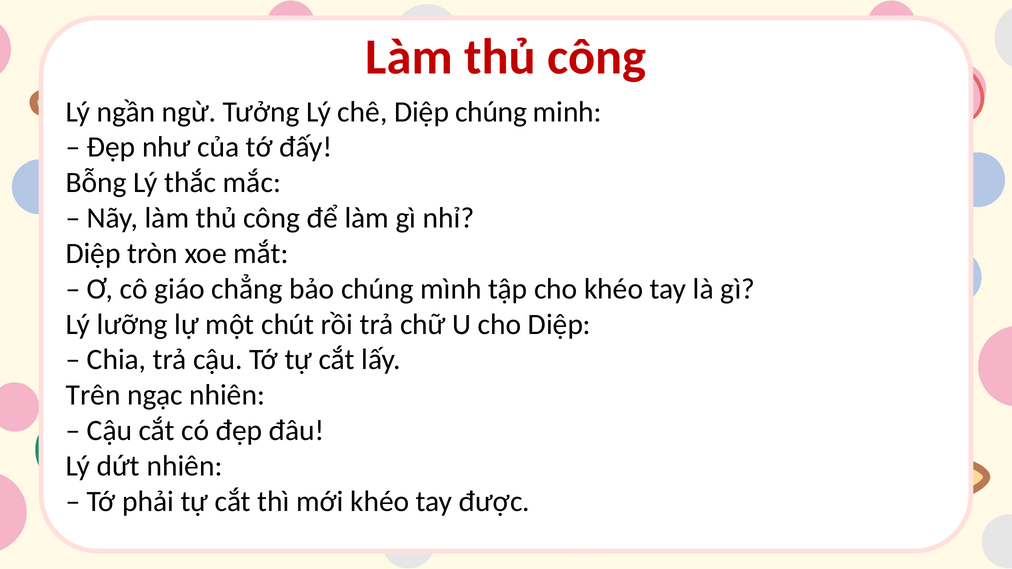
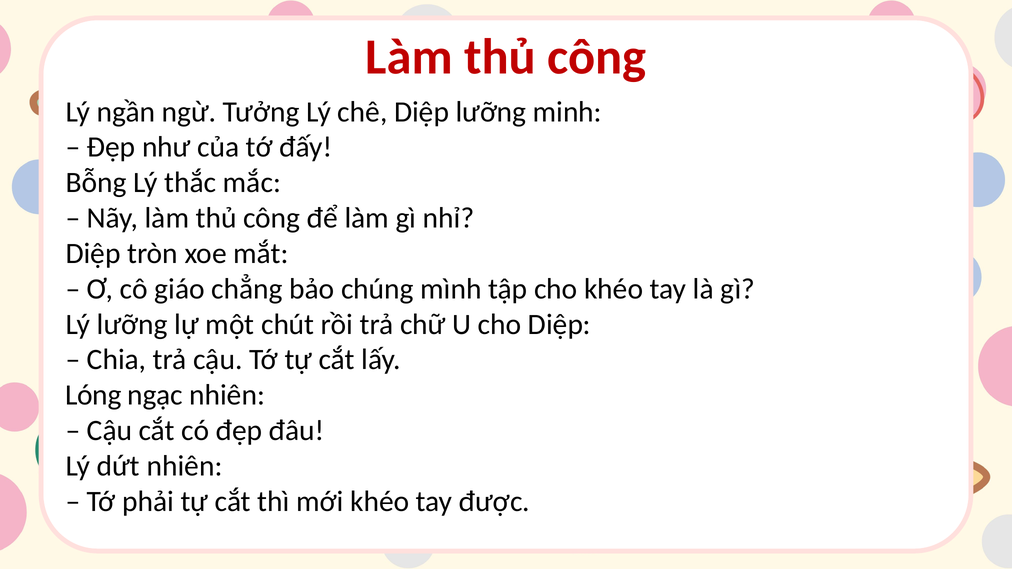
Diệp chúng: chúng -> lưỡng (491, 112)
Trên: Trên -> Lóng (93, 395)
